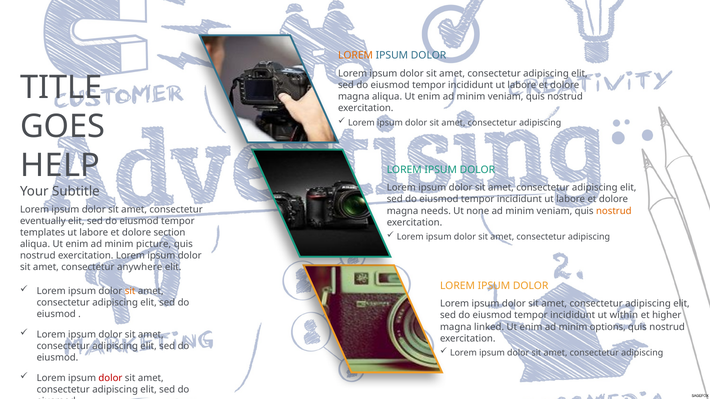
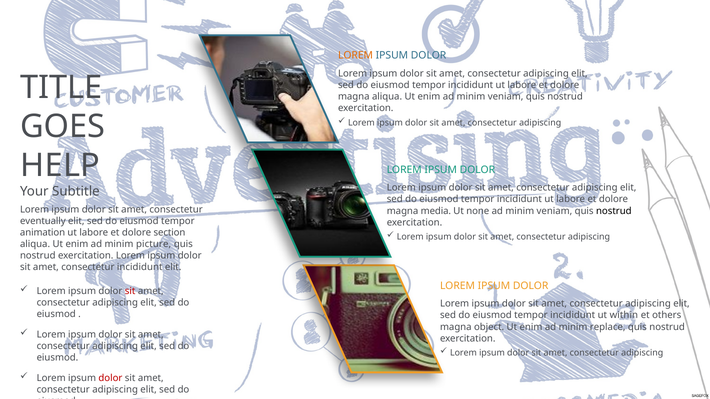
needs: needs -> media (436, 211)
nostrud colour: orange -> black (614, 211)
templates: templates -> animation (43, 233)
consectetur anywhere: anywhere -> incididunt (140, 267)
sit colour: orange -> red (130, 291)
higher: higher -> others (667, 316)
linked: linked -> object (489, 327)
options: options -> replace (608, 327)
